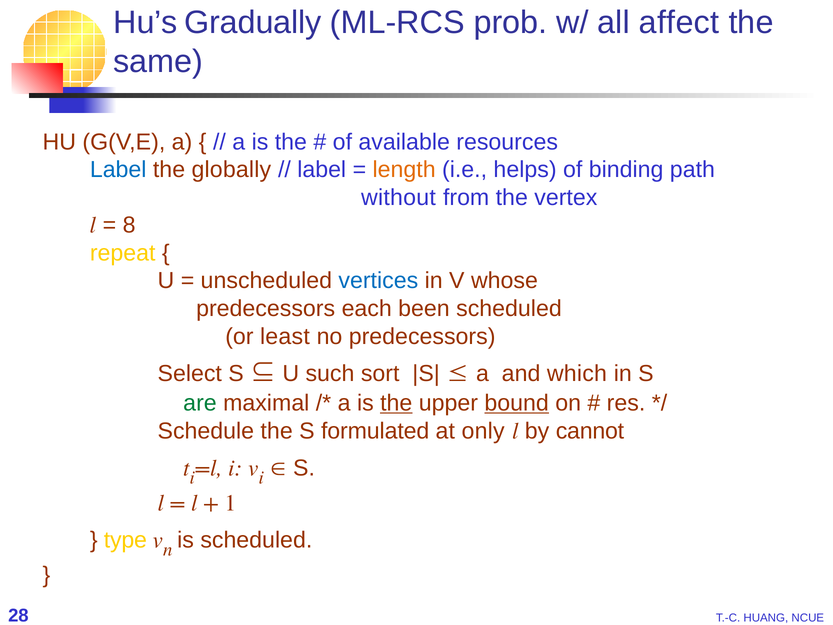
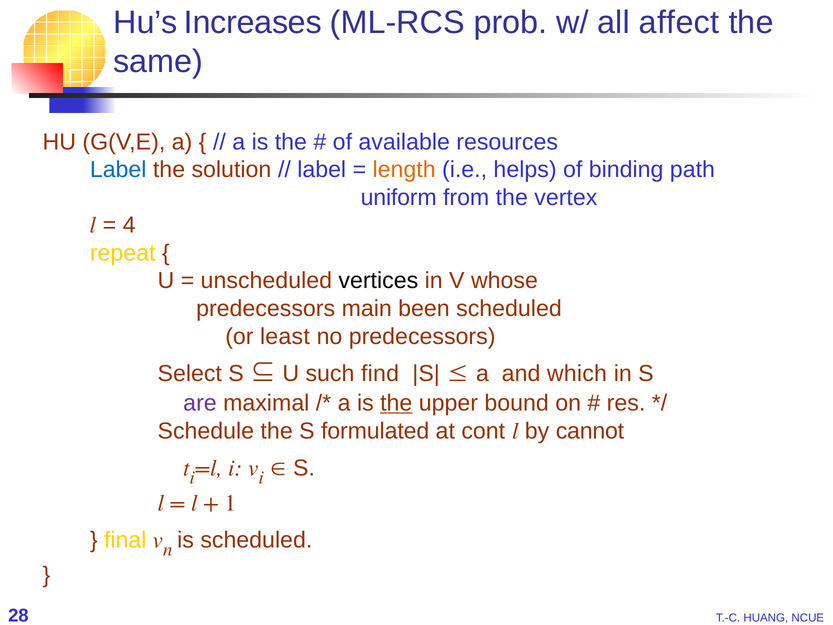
Gradually: Gradually -> Increases (253, 22)
globally: globally -> solution (231, 170)
without: without -> uniform (399, 197)
8: 8 -> 4 (129, 225)
vertices colour: blue -> black (378, 281)
each: each -> main (367, 308)
sort: sort -> find (380, 373)
are colour: green -> purple (200, 403)
bound underline: present -> none (517, 403)
only: only -> cont (483, 431)
type: type -> final (125, 540)
